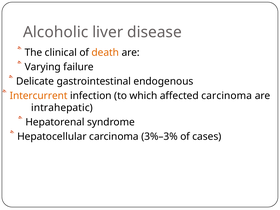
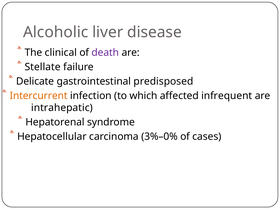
death colour: orange -> purple (105, 53)
Varying: Varying -> Stellate (43, 67)
endogenous: endogenous -> predisposed (163, 81)
affected carcinoma: carcinoma -> infrequent (227, 96)
3%–3%: 3%–3% -> 3%–0% (159, 137)
